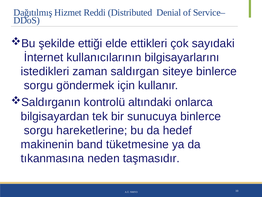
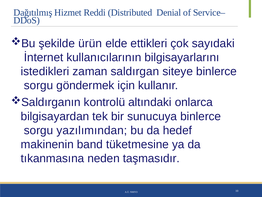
ettiği: ettiği -> ürün (90, 43)
hareketlerine: hareketlerine -> yazılımından (92, 130)
